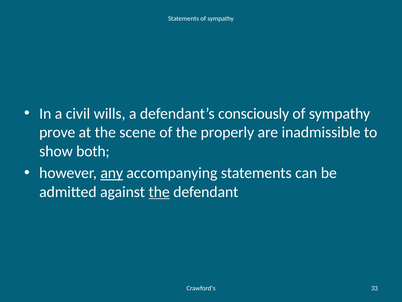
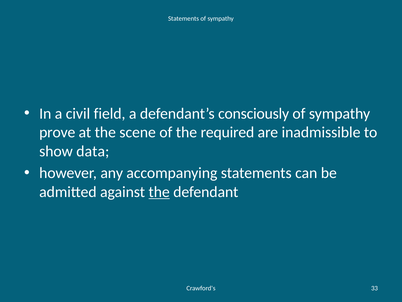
wills: wills -> field (110, 113)
properly: properly -> required (227, 132)
both: both -> data (93, 151)
any underline: present -> none (112, 173)
